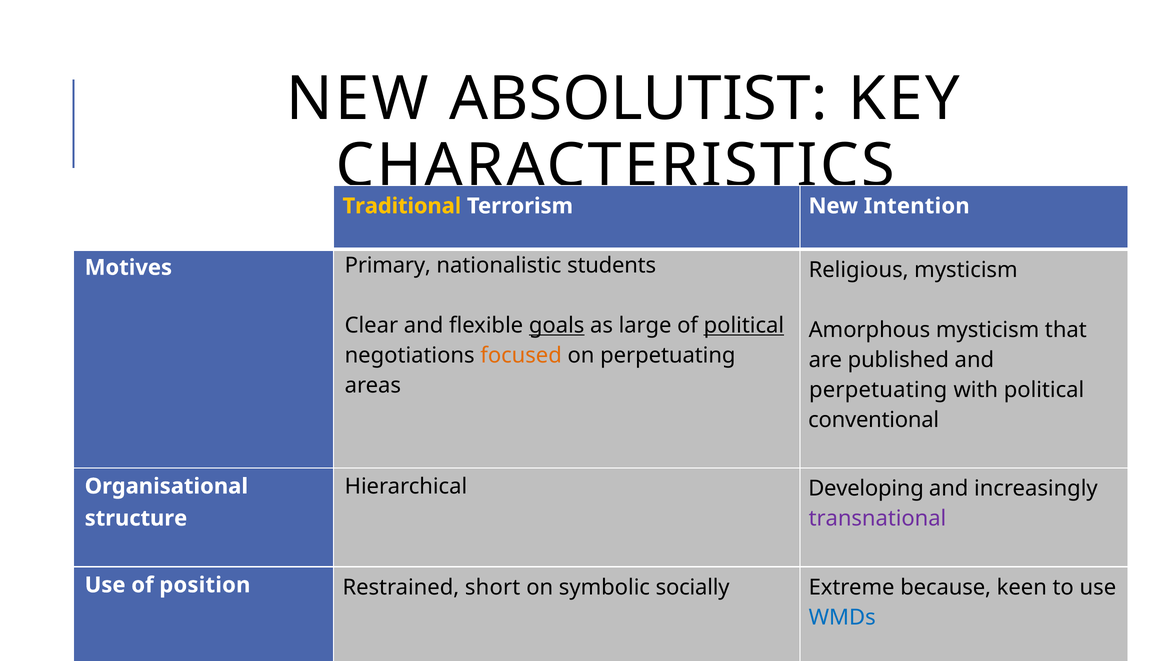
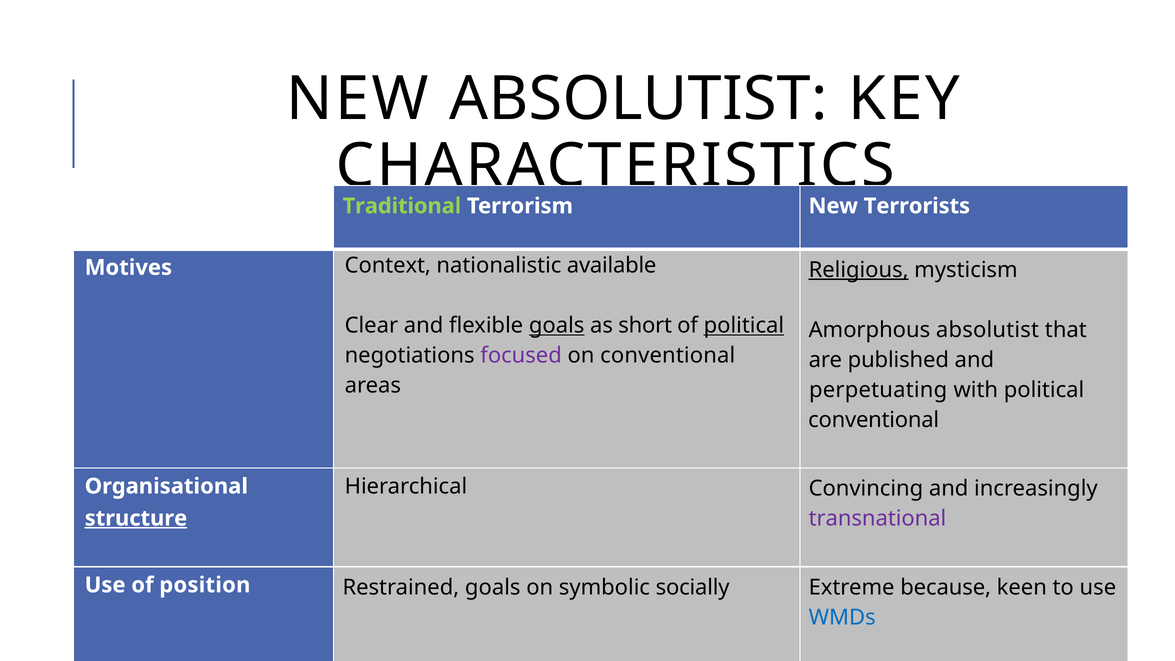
Traditional colour: yellow -> light green (402, 206)
Intention: Intention -> Terrorists (917, 206)
Religious underline: none -> present (859, 270)
Primary: Primary -> Context (388, 265)
students: students -> available (612, 265)
large: large -> short (645, 325)
Amorphous mysticism: mysticism -> absolutist (988, 330)
focused colour: orange -> purple (521, 355)
on perpetuating: perpetuating -> conventional (668, 355)
Developing: Developing -> Convincing (866, 489)
structure underline: none -> present (136, 518)
Restrained short: short -> goals (493, 587)
